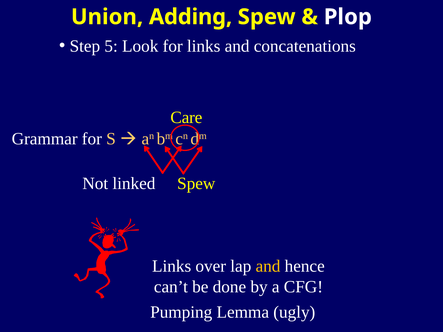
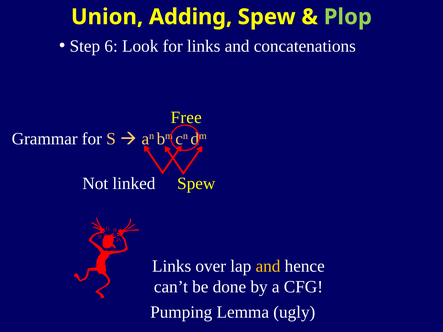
Plop colour: white -> light green (348, 17)
5: 5 -> 6 (111, 46)
Care: Care -> Free (186, 118)
